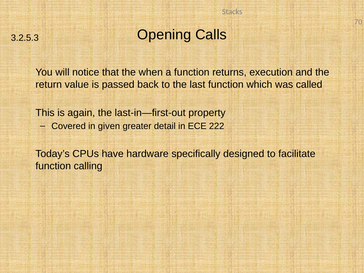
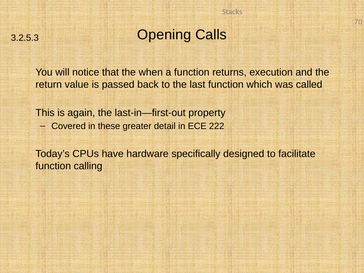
given: given -> these (109, 126)
